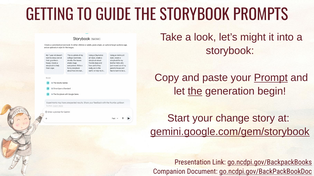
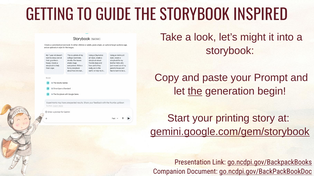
PROMPTS: PROMPTS -> INSPIRED (261, 15)
Prompt underline: present -> none (271, 78)
change: change -> printing (233, 119)
